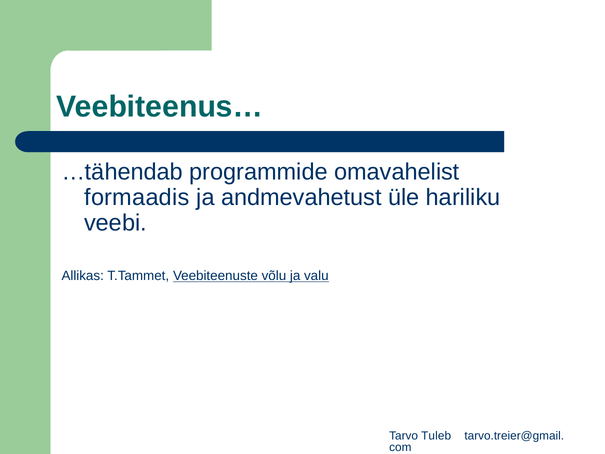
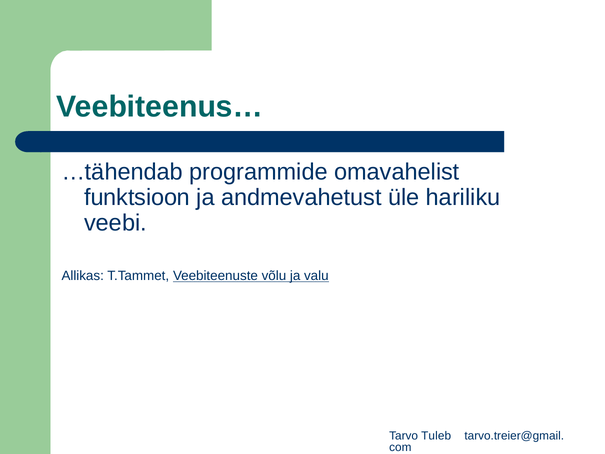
formaadis: formaadis -> funktsioon (137, 197)
